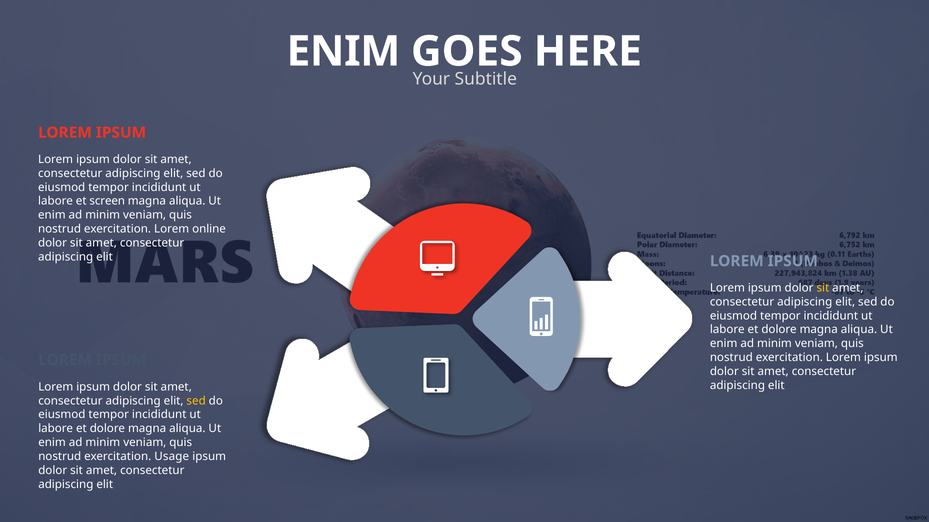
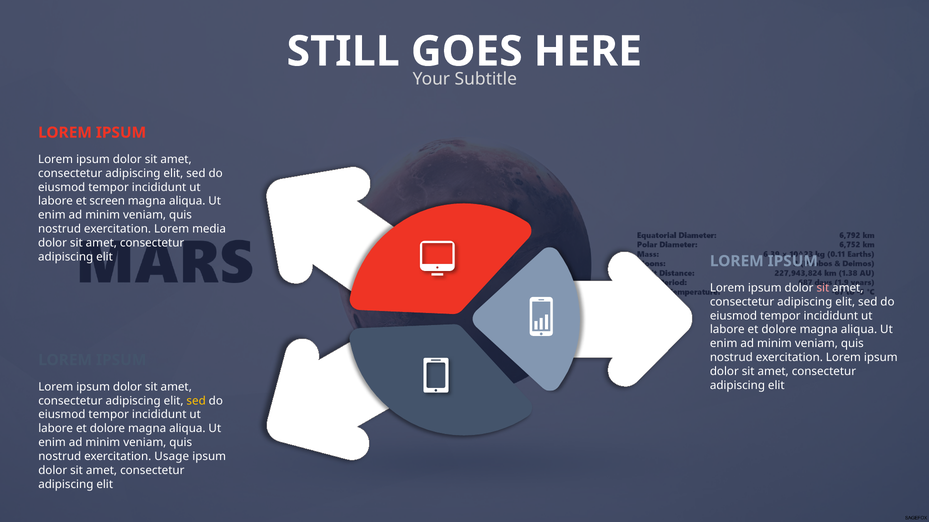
ENIM: ENIM -> STILL (343, 52)
online: online -> media (209, 229)
sit colour: yellow -> pink (823, 288)
